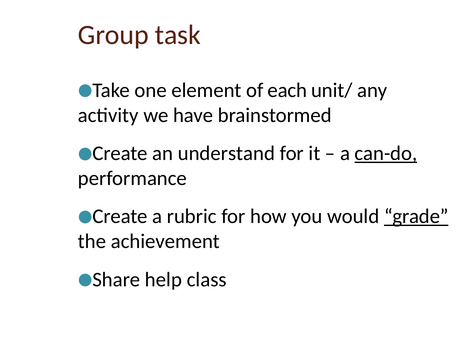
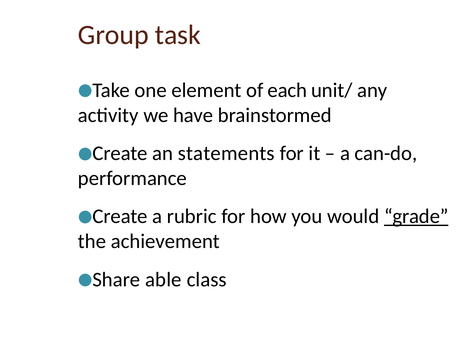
understand: understand -> statements (226, 153)
can-do underline: present -> none (386, 153)
help: help -> able (163, 279)
